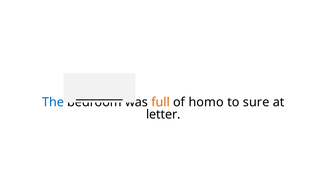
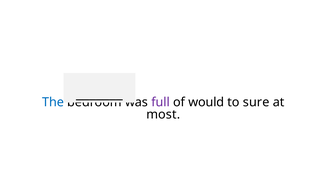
full colour: orange -> purple (161, 102)
homo: homo -> would (206, 102)
letter: letter -> most (163, 115)
